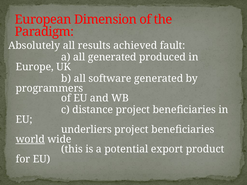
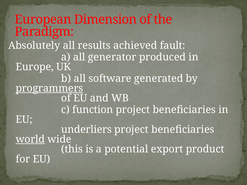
all generated: generated -> generator (112, 57)
programmers underline: none -> present (49, 88)
distance: distance -> function (93, 110)
